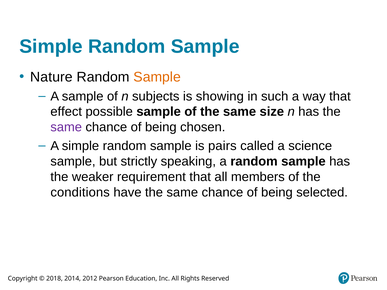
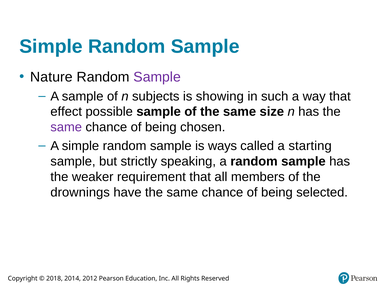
Sample colour: orange -> purple (157, 77)
pairs: pairs -> ways (222, 146)
science: science -> starting (310, 146)
conditions: conditions -> drownings (80, 192)
